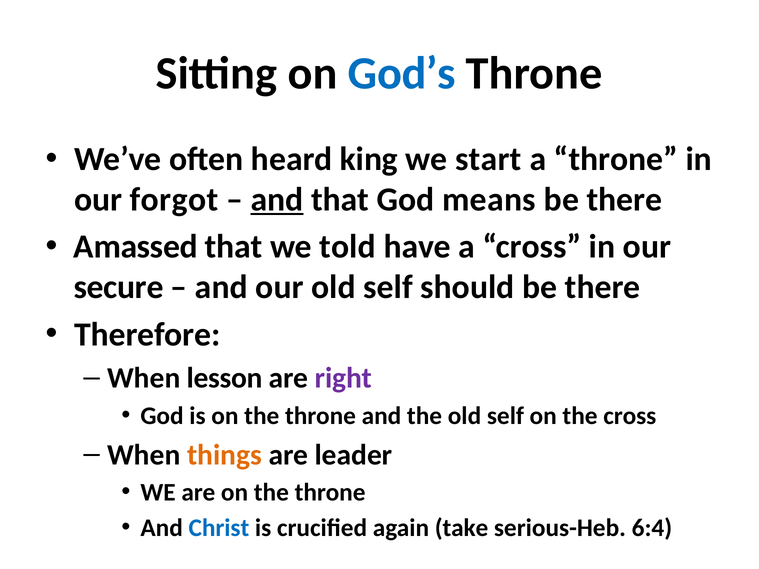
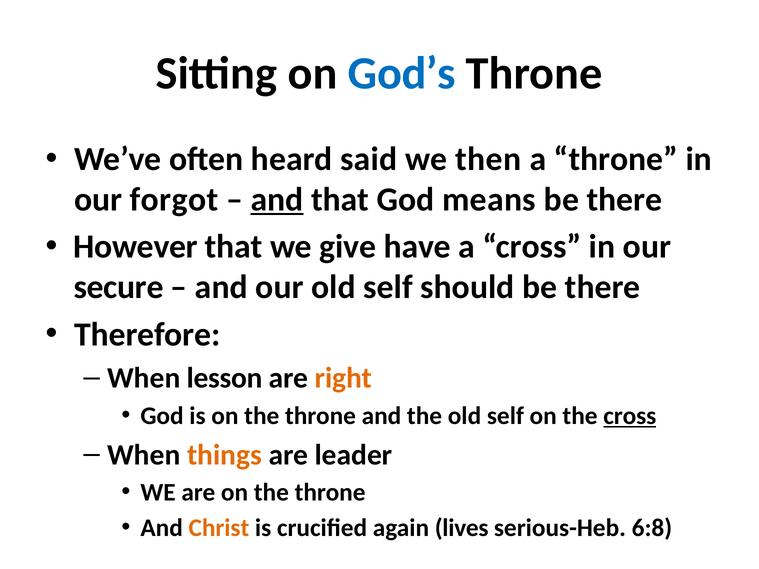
king: king -> said (369, 159)
start: start -> then (488, 159)
Amassed: Amassed -> However (136, 247)
told: told -> give (348, 247)
right colour: purple -> orange (343, 378)
cross underline: none -> present (630, 416)
Christ colour: blue -> orange (219, 528)
take: take -> lives (462, 528)
6:4: 6:4 -> 6:8 (652, 528)
